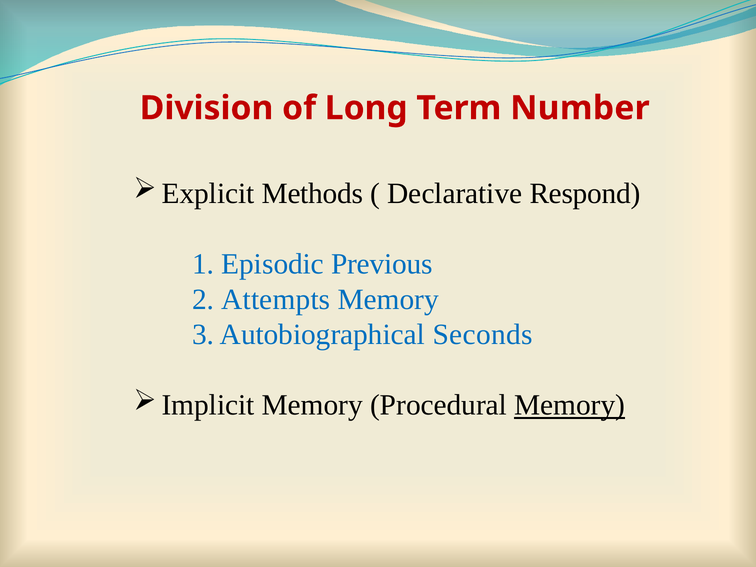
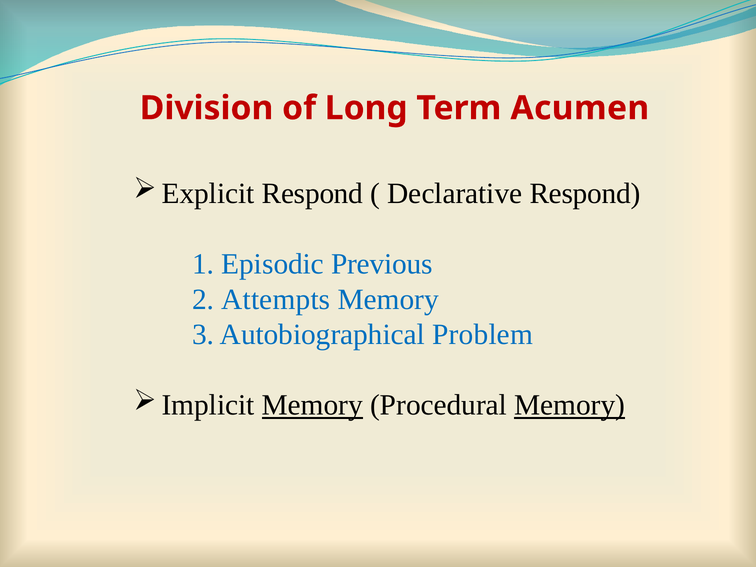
Number: Number -> Acumen (580, 108)
Methods: Methods -> Respond (312, 193)
Seconds: Seconds -> Problem (483, 335)
Memory underline: none -> present (312, 405)
